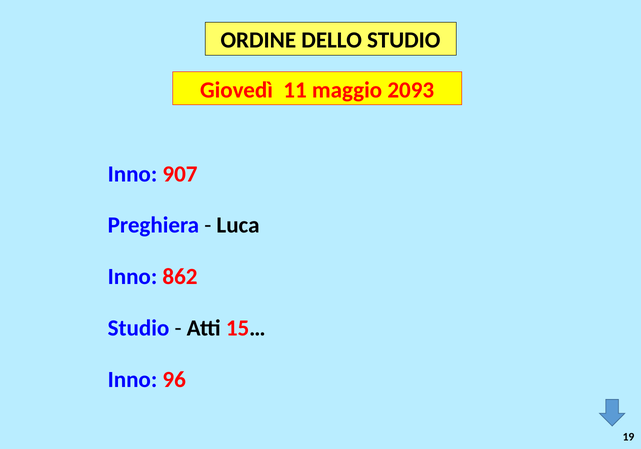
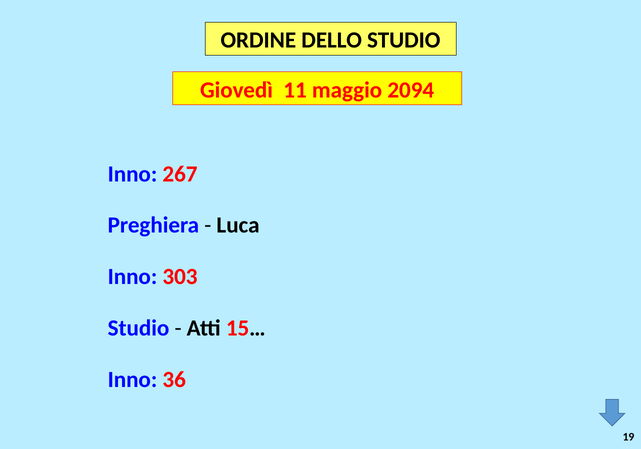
2093: 2093 -> 2094 (411, 90)
907: 907 -> 267 (180, 174)
862: 862 -> 303 (180, 277)
96: 96 -> 36 (174, 379)
